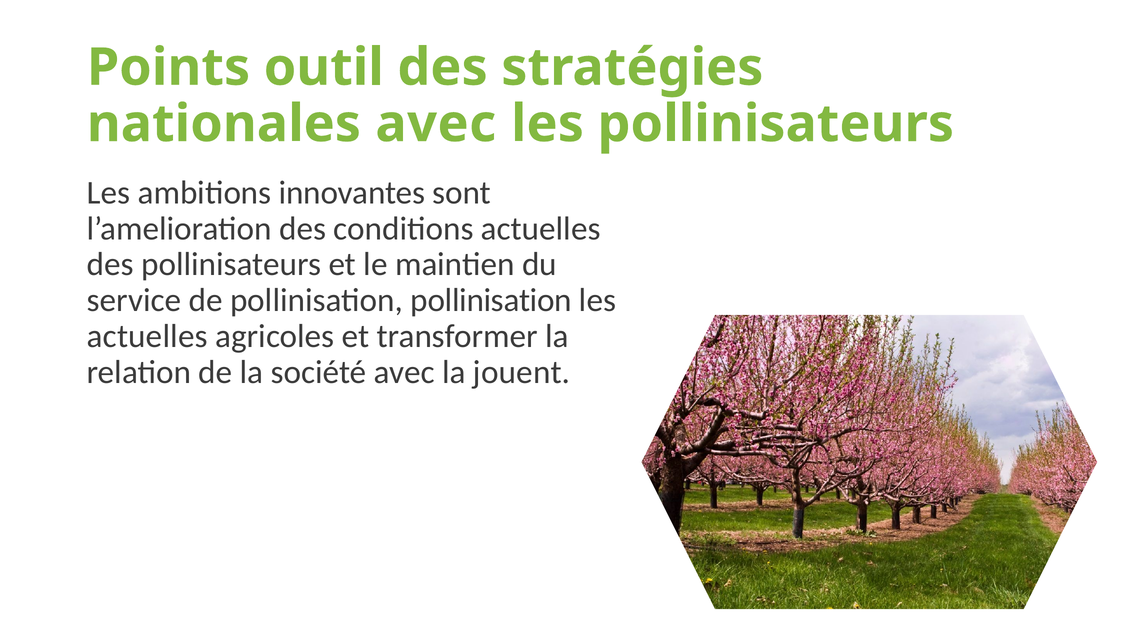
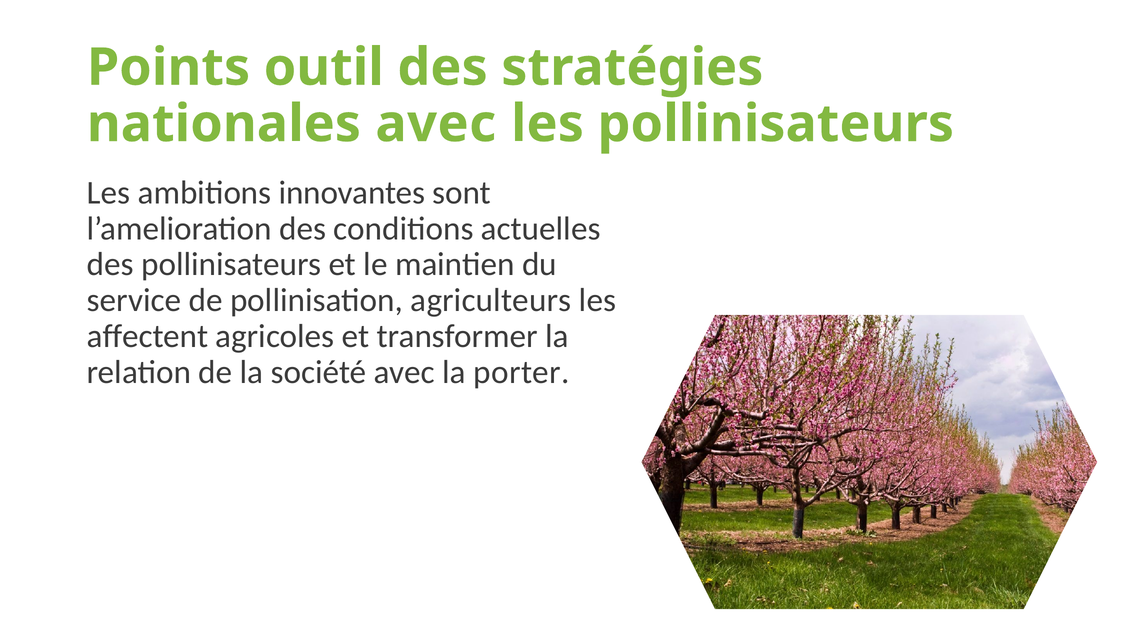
pollinisation pollinisation: pollinisation -> agriculteurs (491, 300)
actuelles: actuelles -> affectent (147, 336)
jouent: jouent -> porter (522, 372)
